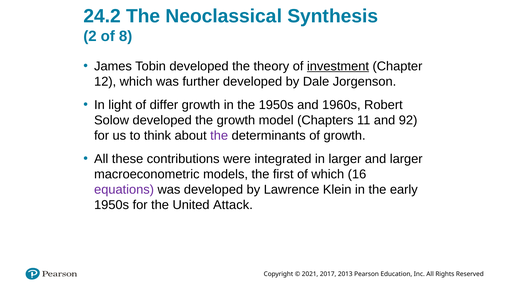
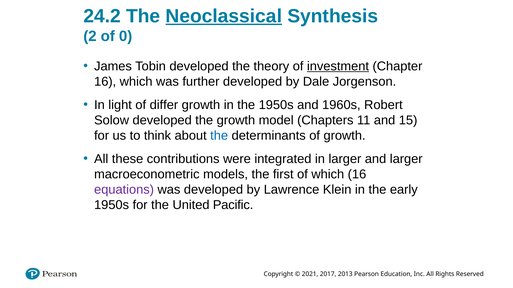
Neoclassical underline: none -> present (224, 16)
8: 8 -> 0 (126, 36)
12: 12 -> 16 (105, 82)
92: 92 -> 15 (408, 120)
the colour: purple -> blue (219, 136)
Attack: Attack -> Pacific (233, 205)
